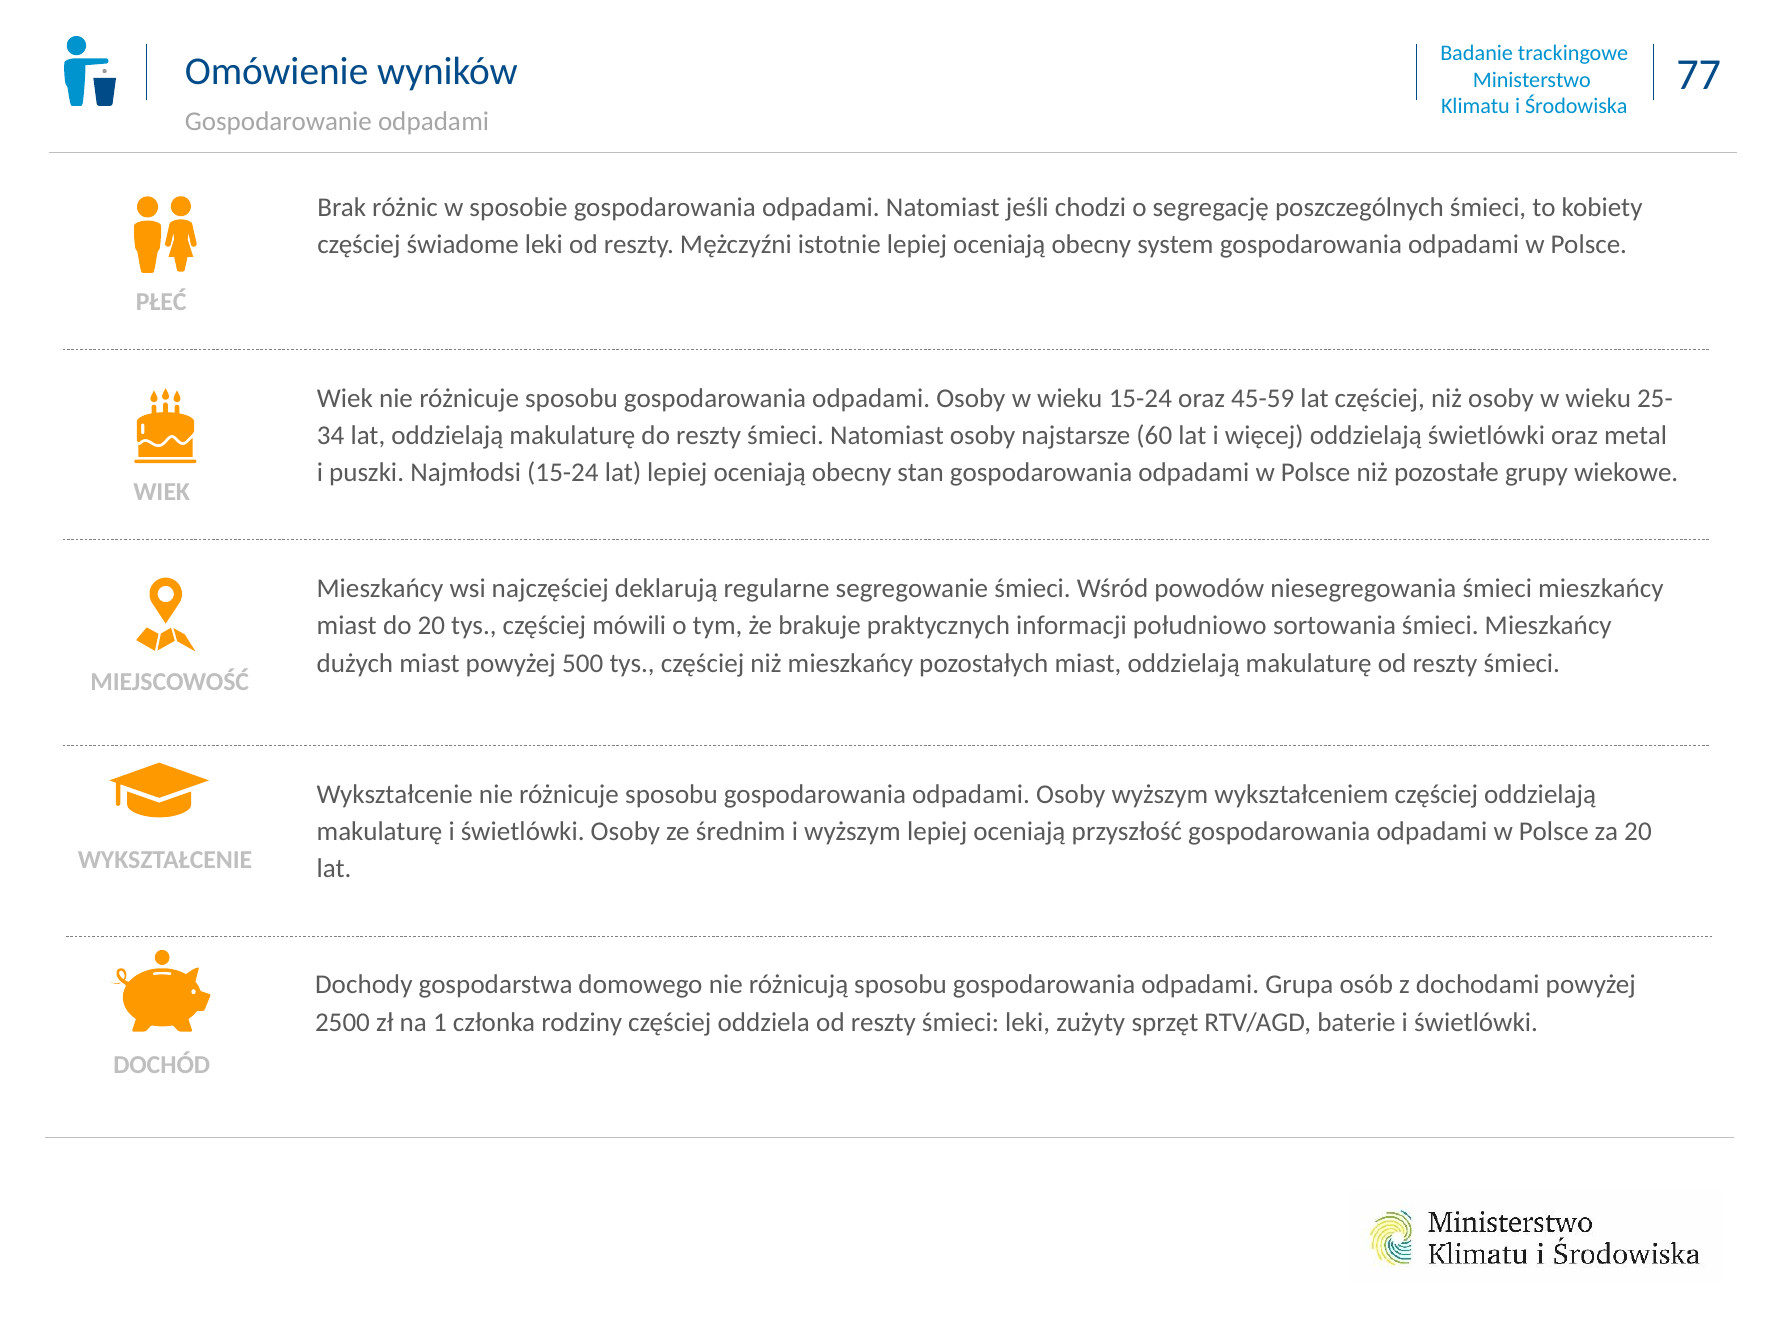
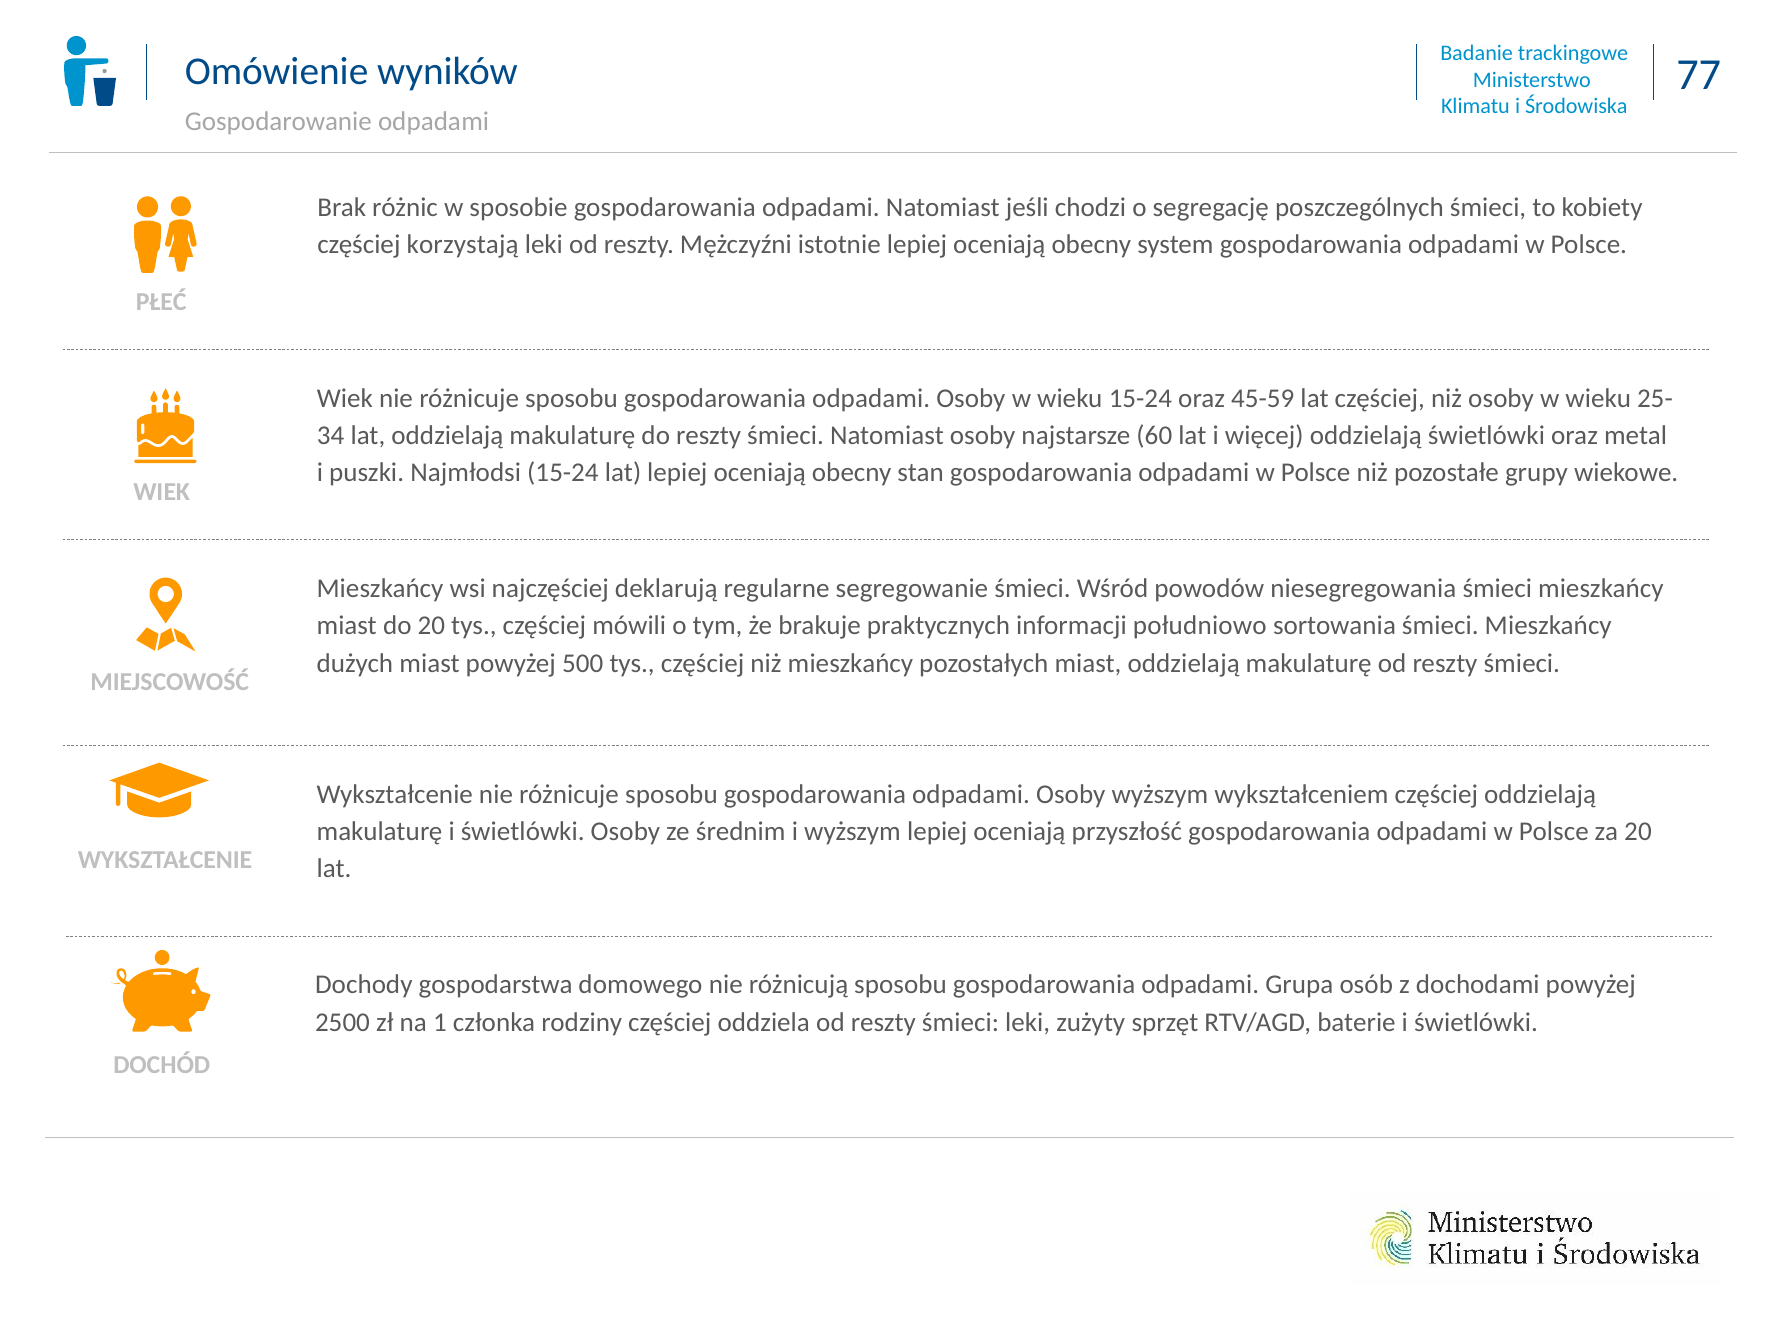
świadome: świadome -> korzystają (463, 244)
